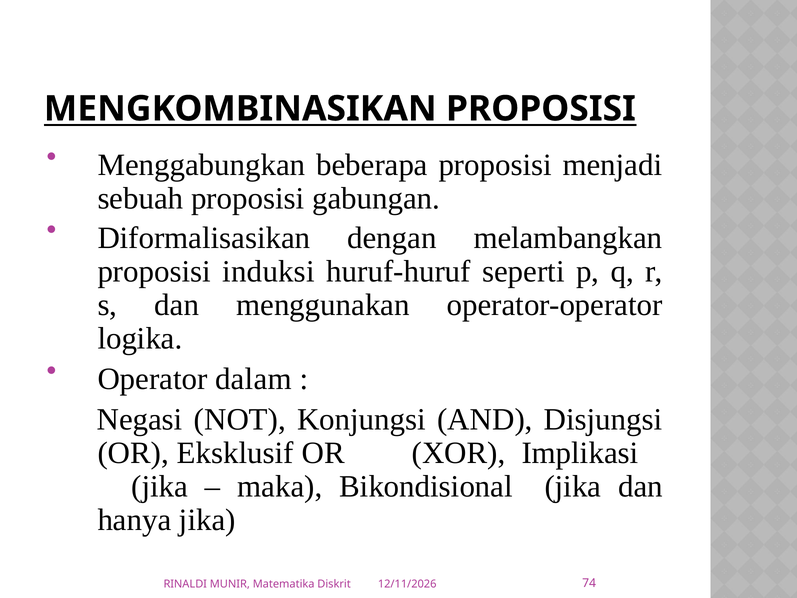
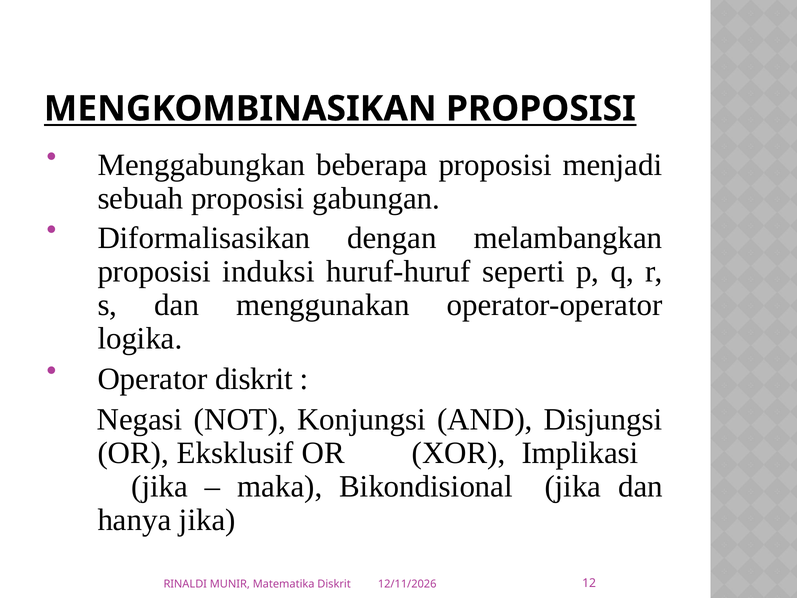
Operator dalam: dalam -> diskrit (254, 379)
74: 74 -> 12 (589, 583)
